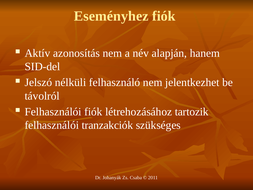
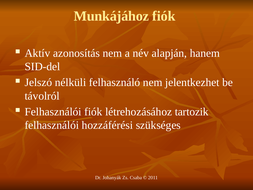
Eseményhez: Eseményhez -> Munkájához (111, 16)
tranzakciók: tranzakciók -> hozzáférési (107, 125)
